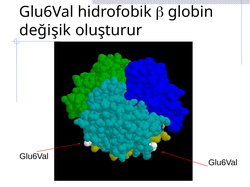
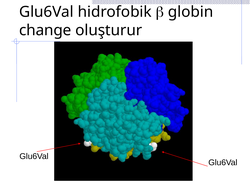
değişik: değişik -> change (45, 30)
